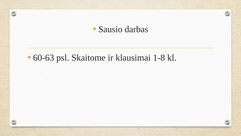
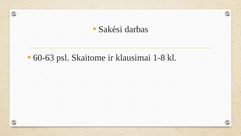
Sausio: Sausio -> Sakėsi (110, 29)
